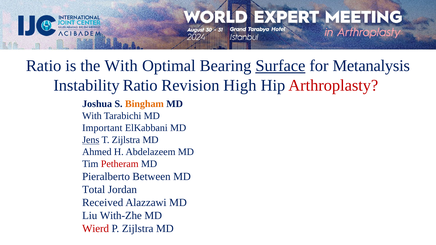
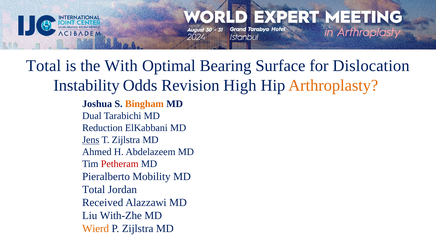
Ratio: Ratio -> Total (44, 66)
Surface underline: present -> none (280, 66)
Metanalysis: Metanalysis -> Dislocation (371, 66)
Instability Ratio: Ratio -> Odds (140, 85)
Arthroplasty colour: red -> orange (333, 85)
With: With -> Dual (92, 116)
Important: Important -> Reduction (102, 128)
Between: Between -> Mobility (151, 177)
Wierd colour: red -> orange (96, 229)
